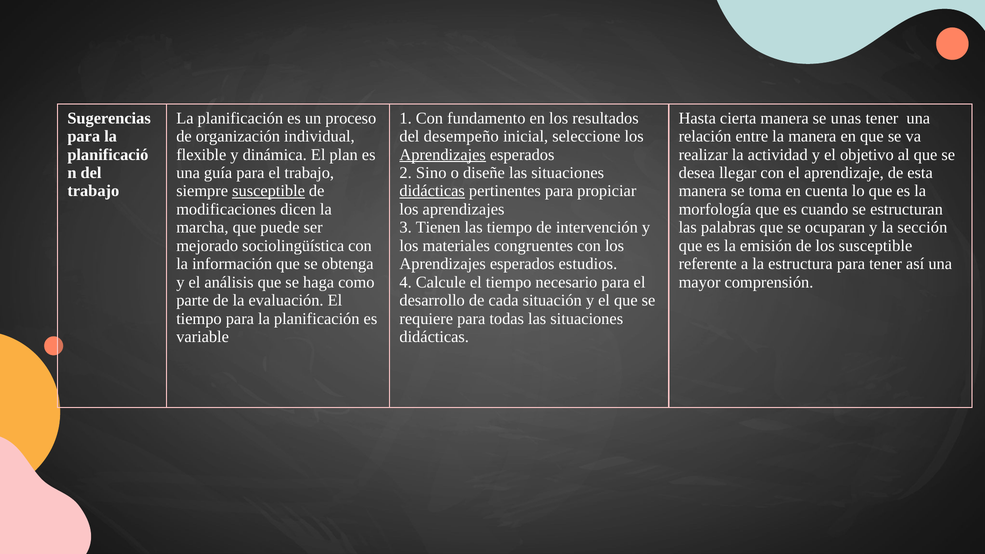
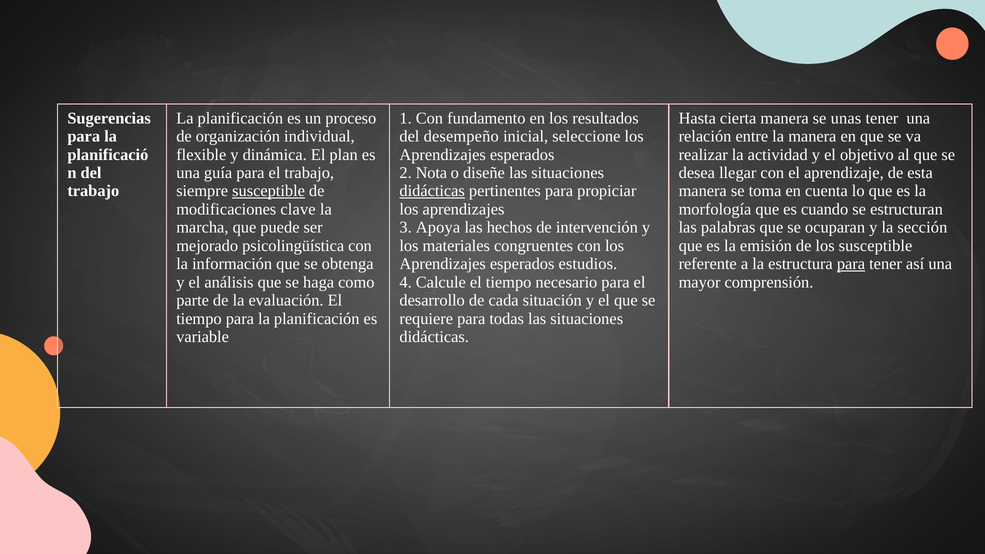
Aprendizajes underline: present -> none (443, 155)
Sino: Sino -> Nota (431, 173)
dicen: dicen -> clave (298, 209)
Tienen: Tienen -> Apoya (438, 228)
las tiempo: tiempo -> hechos (509, 228)
sociolingüística: sociolingüística -> psicolingüística (293, 246)
para underline: none -> present (851, 264)
